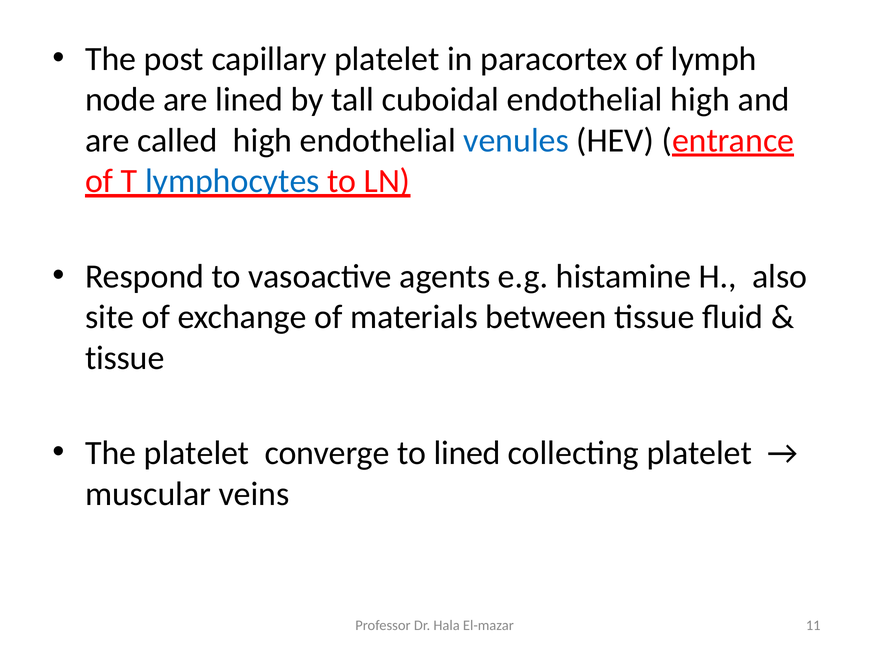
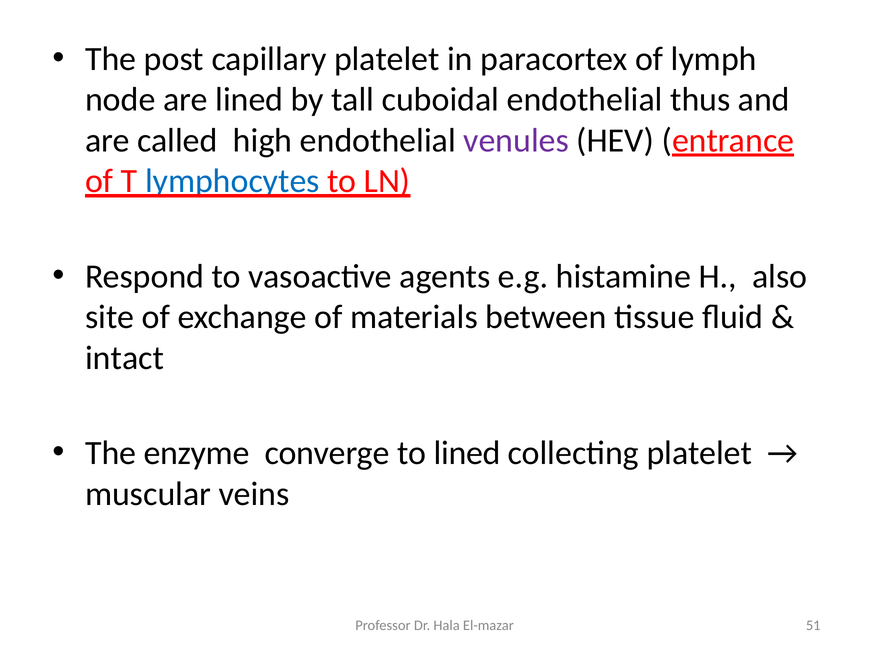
endothelial high: high -> thus (700, 100)
venules colour: blue -> purple (516, 140)
tissue: tissue -> intact (125, 358)
The platelet: platelet -> enzyme (197, 453)
11: 11 -> 51 (813, 625)
